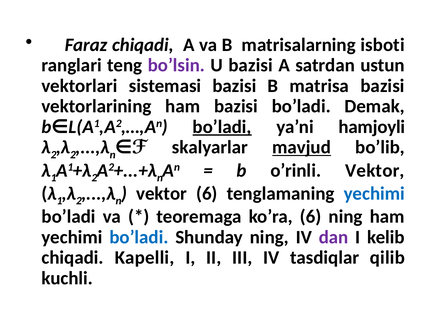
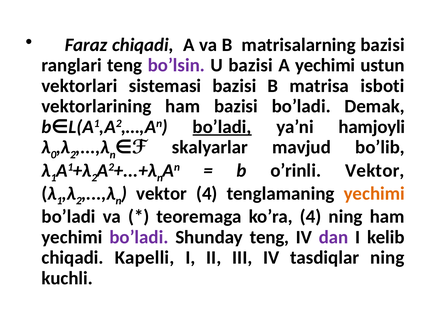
matrisalarning isboti: isboti -> bazisi (383, 45)
A satrdan: satrdan -> yechimi (325, 65)
matrisa bazisi: bazisi -> isboti (382, 86)
2: 2 -> 0 (54, 154)
mavjud underline: present -> none (302, 147)
vektor 6: 6 -> 4 (207, 193)
yechimi colour: blue -> orange (374, 193)
ko’ra 6: 6 -> 4 (311, 216)
bo’ladi colour: blue -> purple (139, 237)
Shunday ning: ning -> teng (269, 237)
tasdiqlar qilib: qilib -> ning (387, 257)
